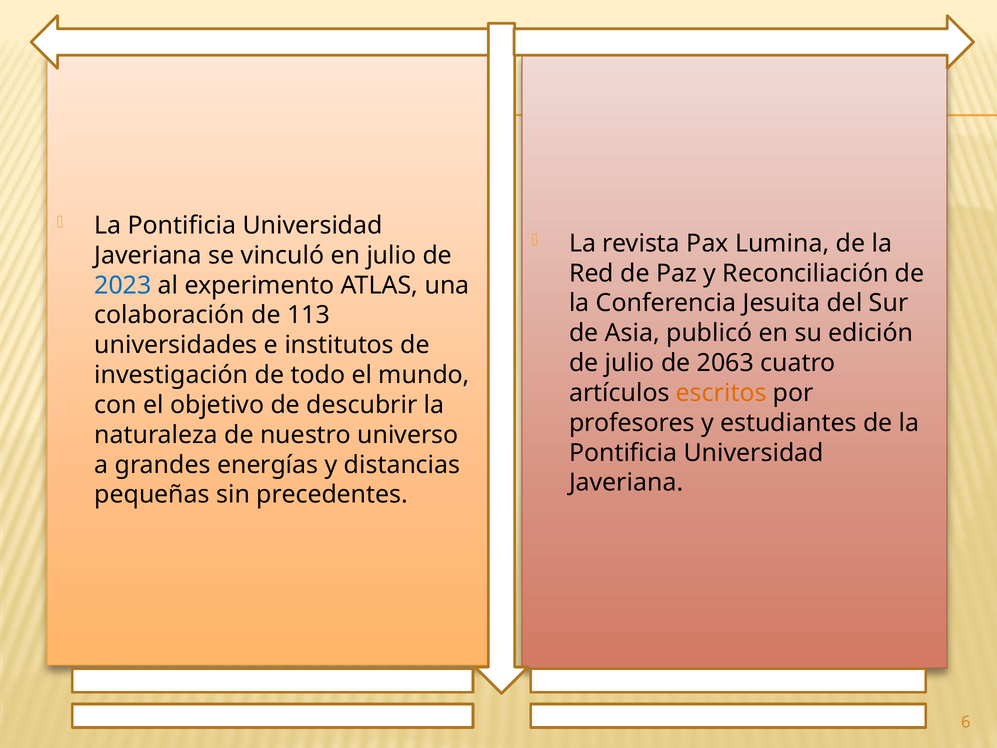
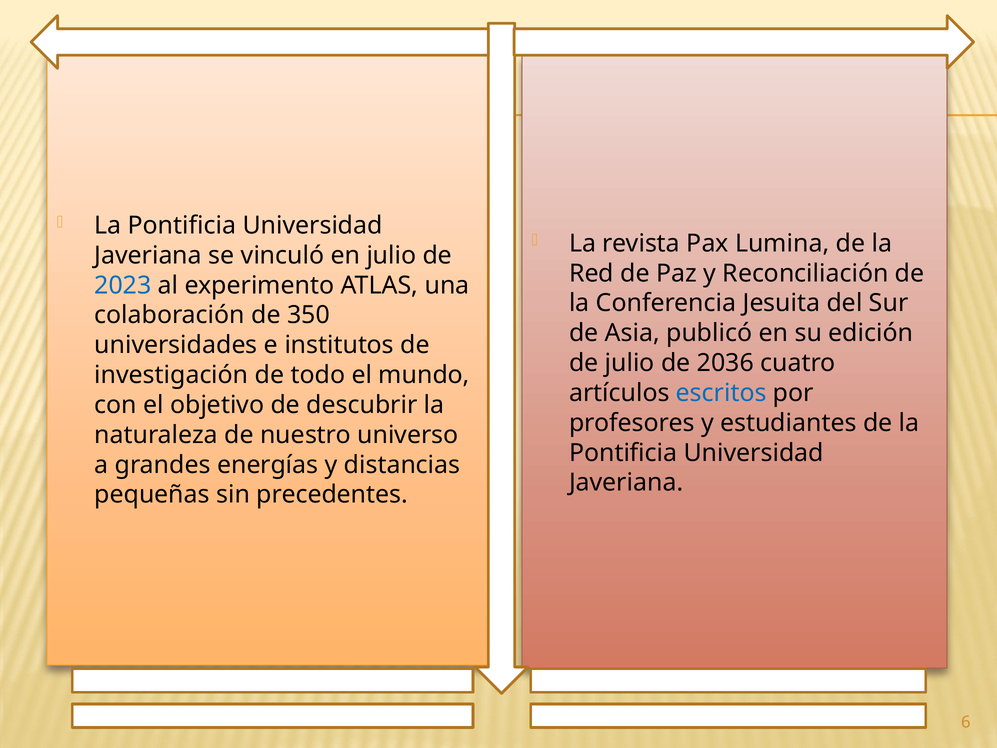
113: 113 -> 350 (308, 315)
2063: 2063 -> 2036 (725, 363)
escritos colour: orange -> blue (721, 393)
